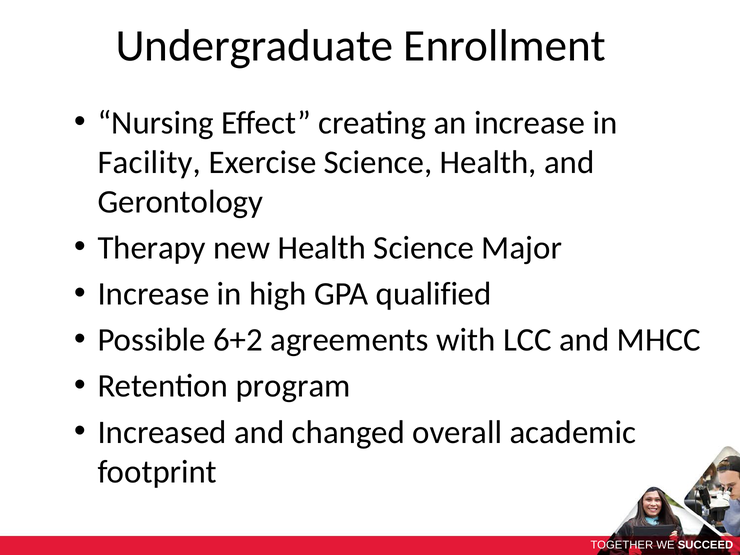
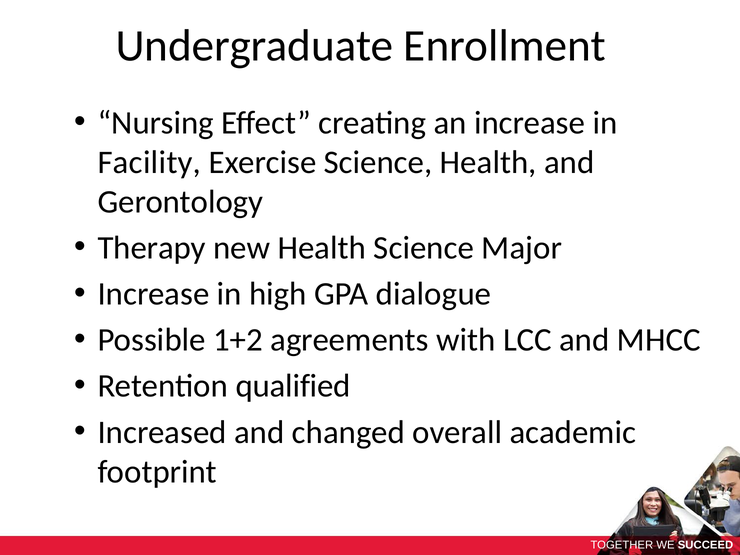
qualified: qualified -> dialogue (434, 294)
6+2: 6+2 -> 1+2 (238, 340)
program: program -> qualified (293, 386)
